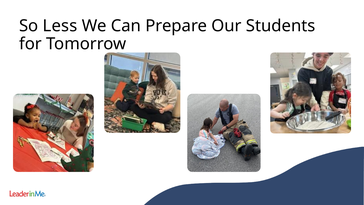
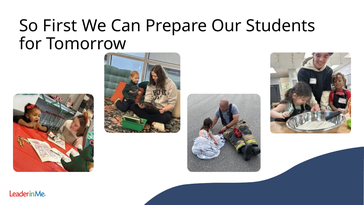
Less: Less -> First (60, 26)
